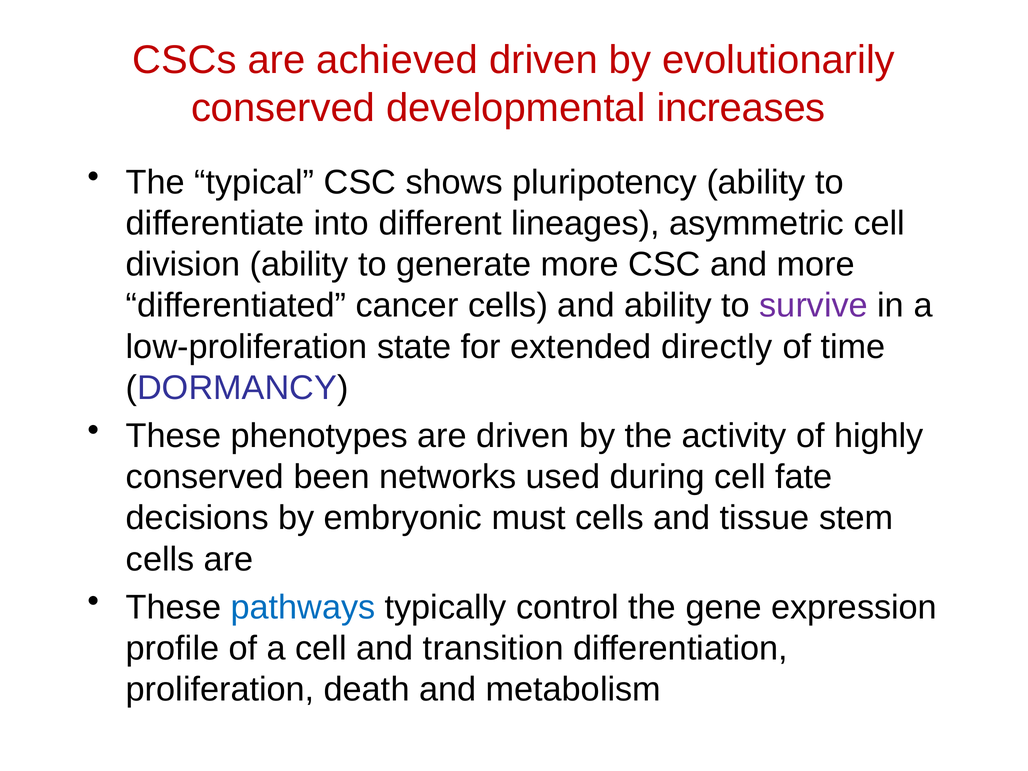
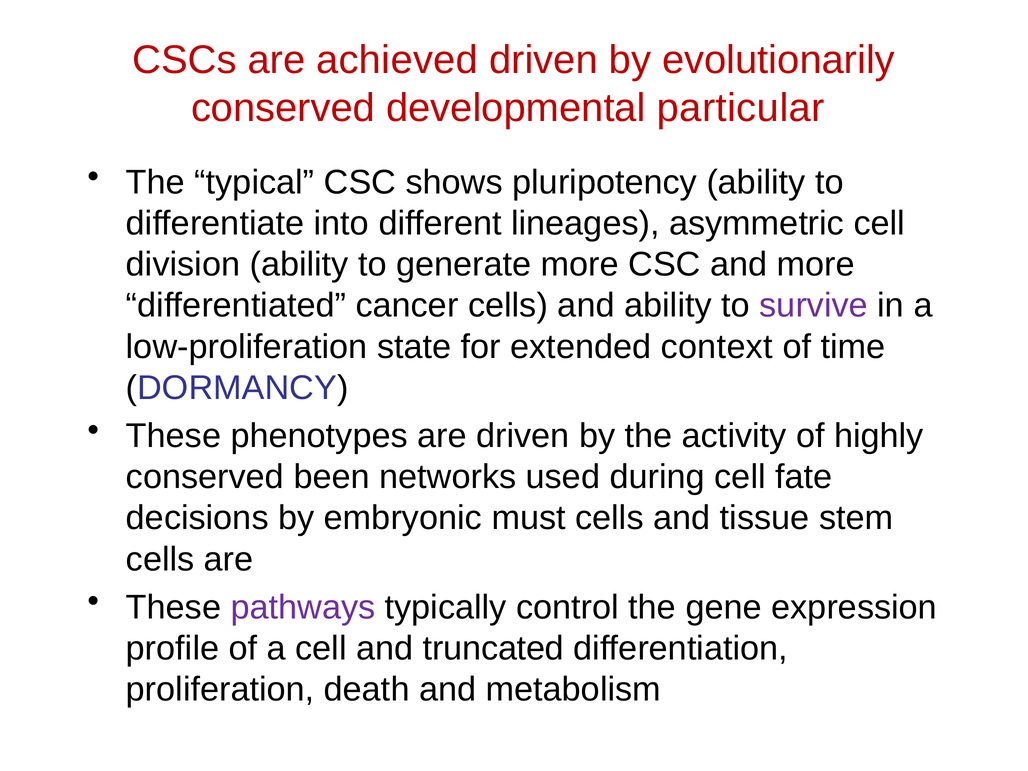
increases: increases -> particular (741, 108)
directly: directly -> context (717, 347)
pathways colour: blue -> purple (303, 607)
transition: transition -> truncated (493, 648)
